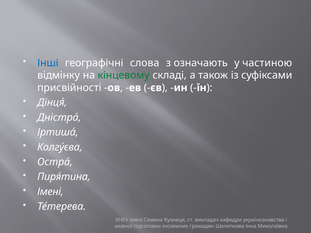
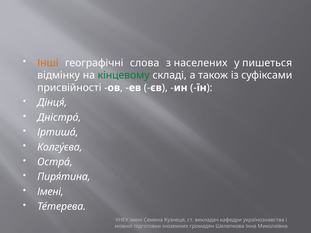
Інші colour: blue -> orange (48, 63)
означають: означають -> населених (201, 63)
частиною: частиною -> пишеться (267, 63)
